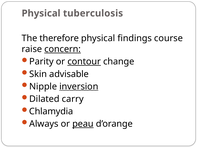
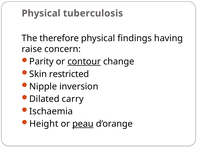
course: course -> having (169, 38)
concern underline: present -> none (63, 49)
advisable: advisable -> restricted (69, 74)
inversion underline: present -> none (79, 86)
Chlamydia: Chlamydia -> Ischaemia (51, 111)
Always: Always -> Height (44, 124)
